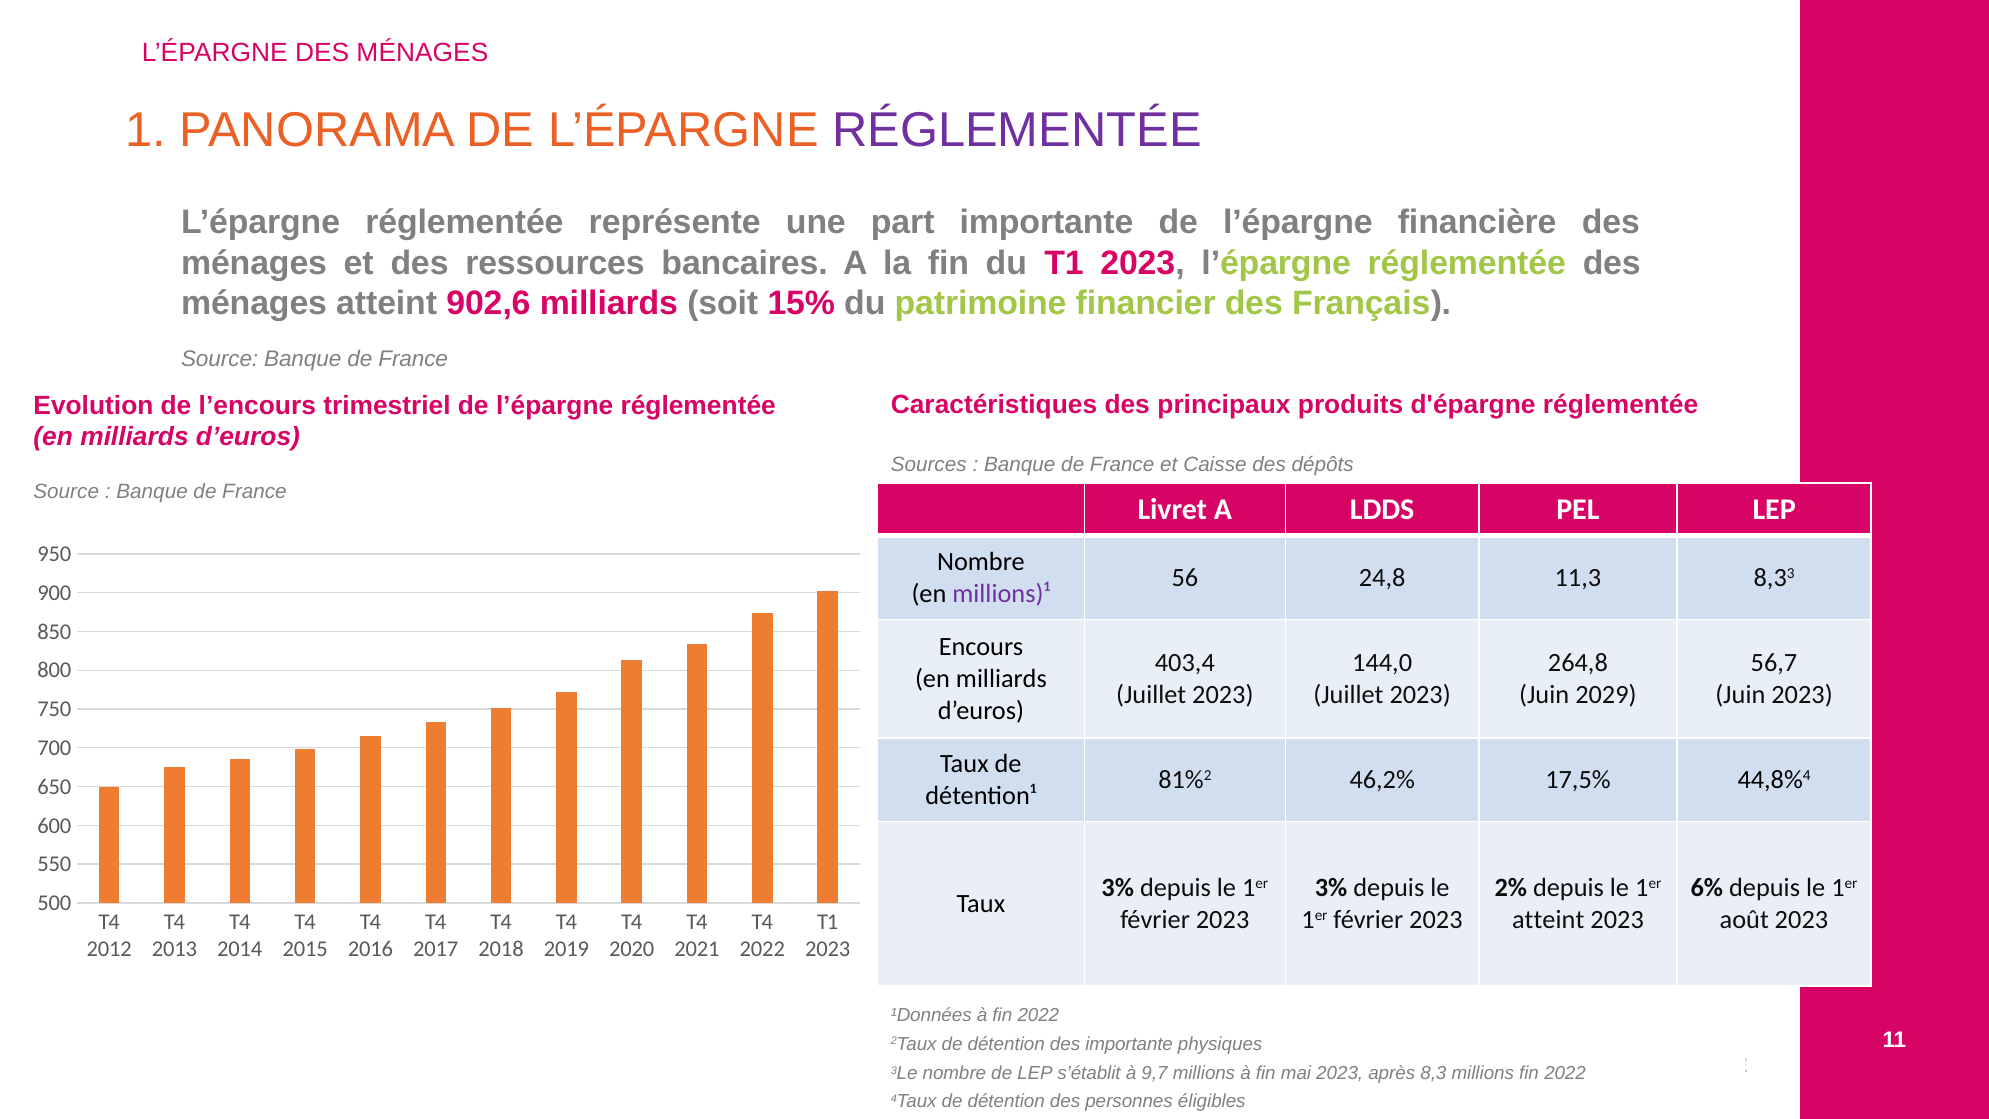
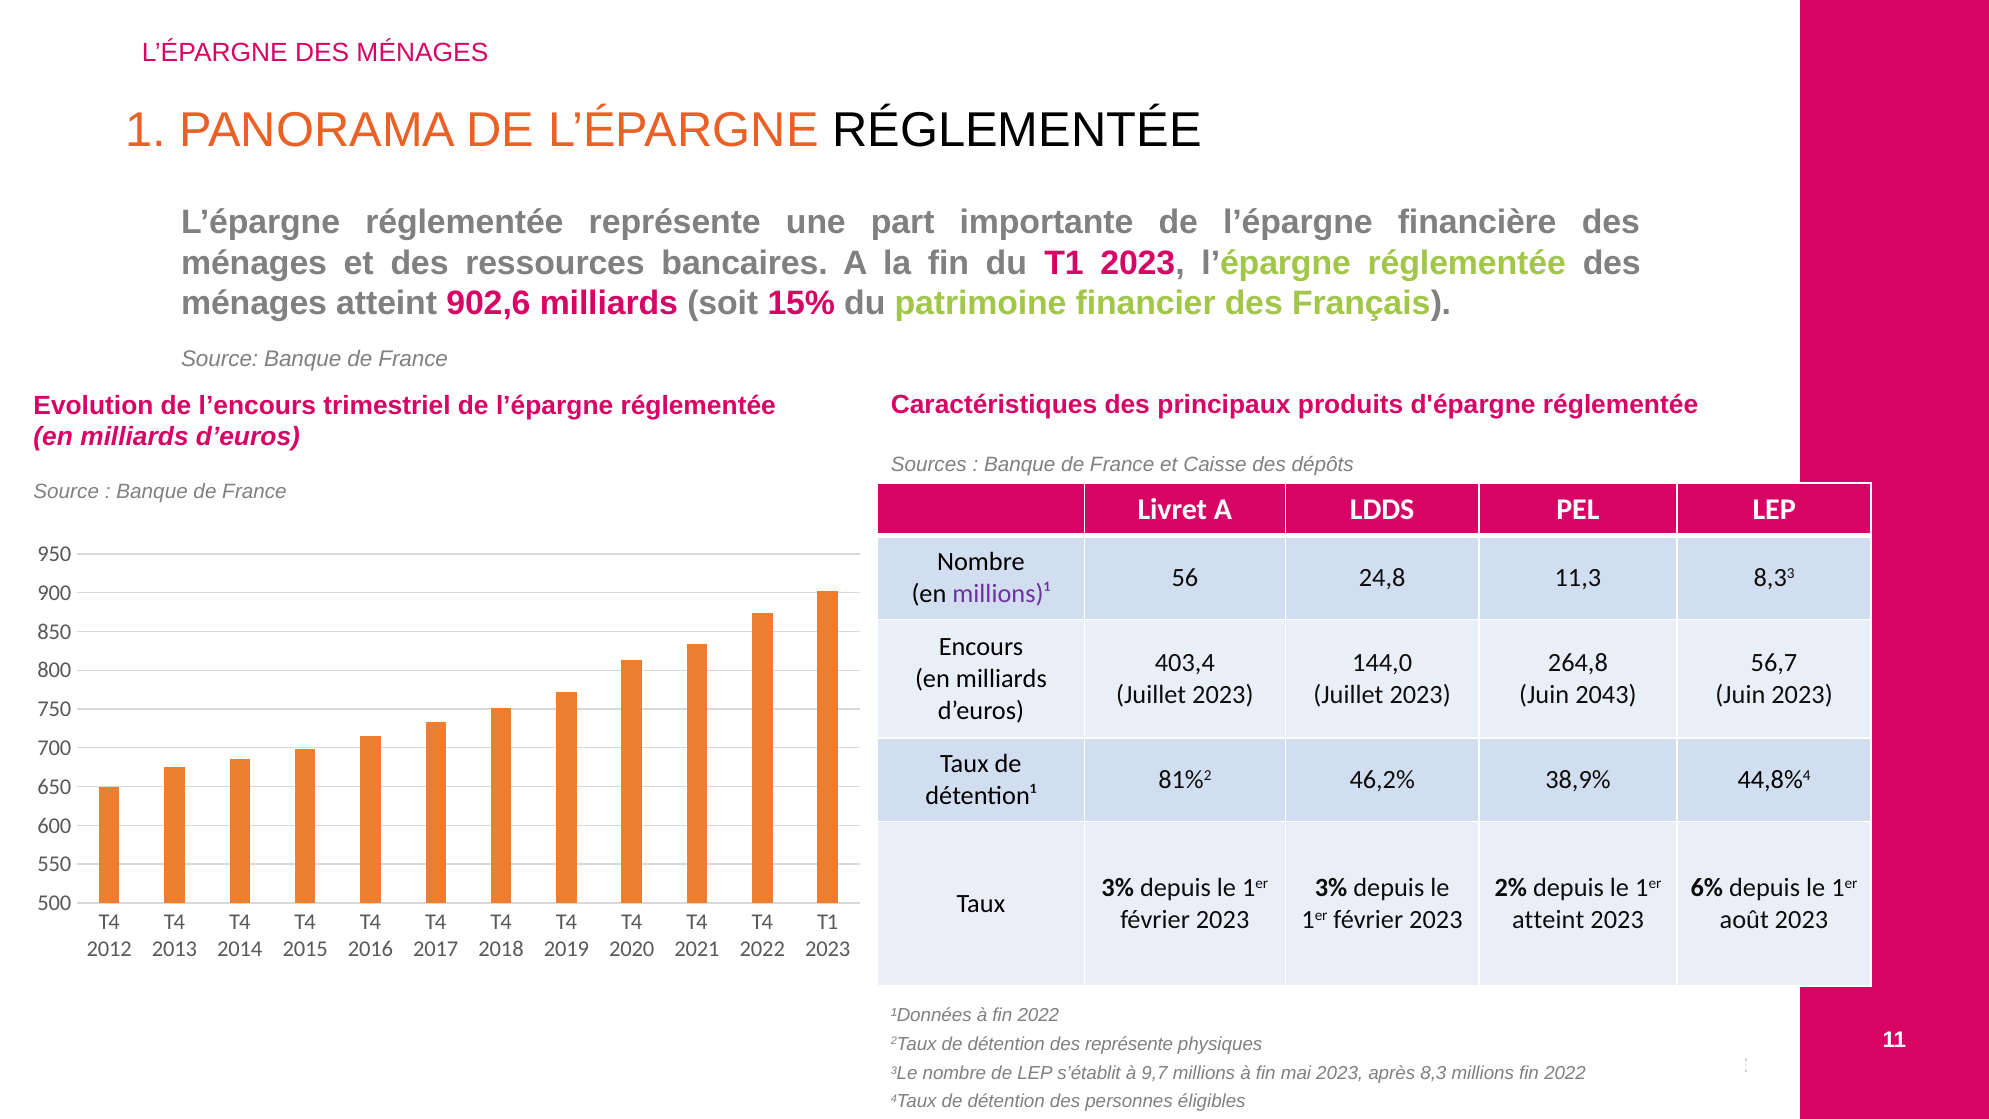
RÉGLEMENTÉE colour: purple -> black (1017, 130)
2029: 2029 -> 2043 (1606, 695)
17,5%: 17,5% -> 38,9% (1578, 780)
des importante: importante -> représente (1129, 1044)
